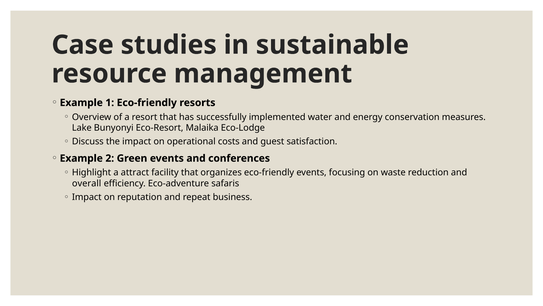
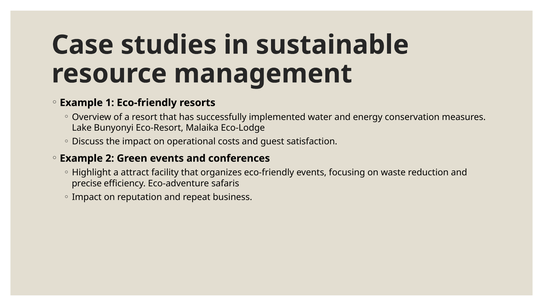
overall: overall -> precise (87, 183)
